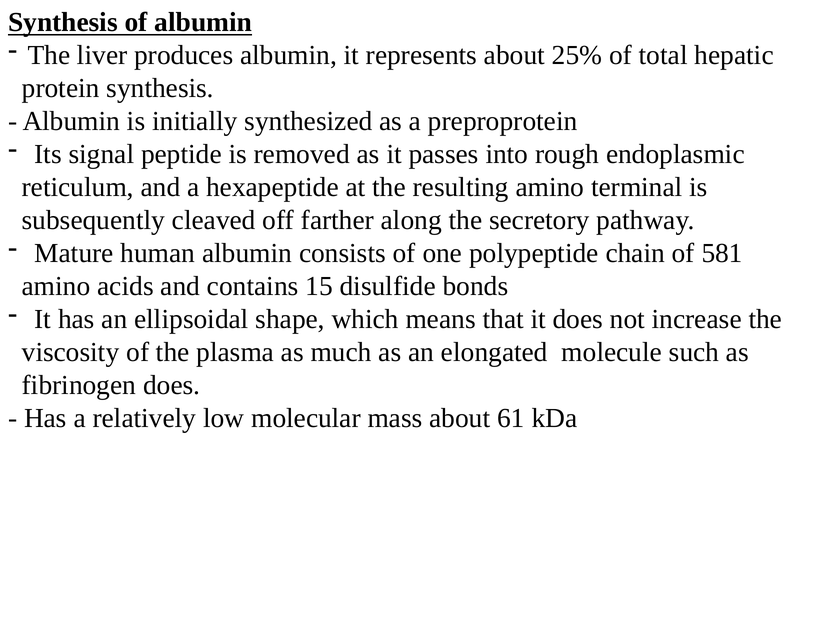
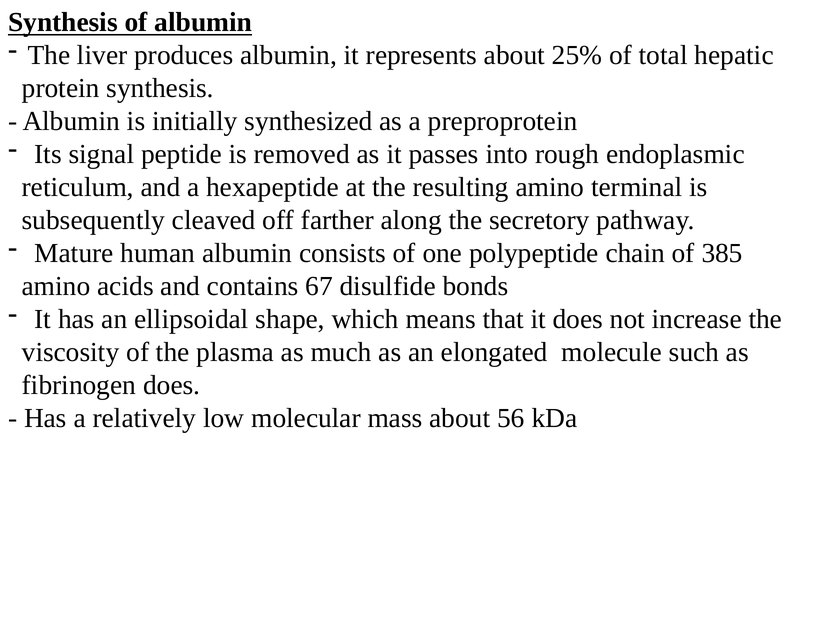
581: 581 -> 385 (722, 253)
15: 15 -> 67 (319, 286)
61: 61 -> 56 (511, 418)
